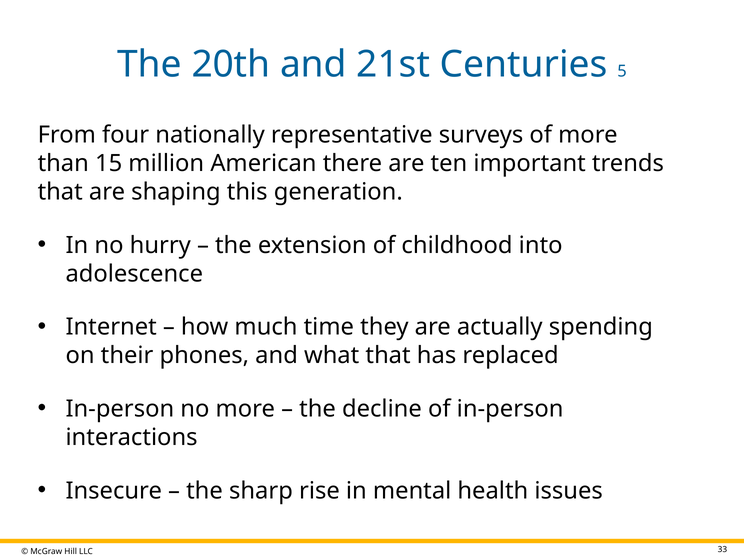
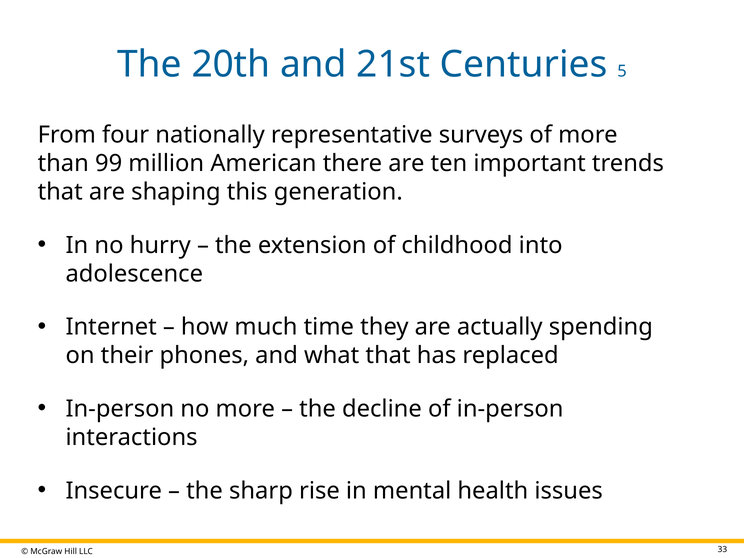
15: 15 -> 99 (109, 163)
